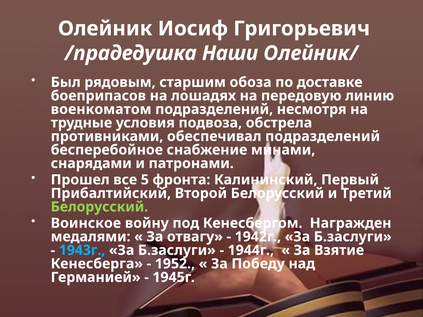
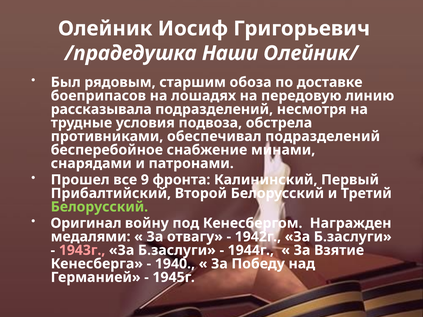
военкоматом: военкоматом -> рассказывала (101, 109)
5: 5 -> 9 (145, 180)
Воинское: Воинское -> Оригинал (86, 223)
1943г colour: light blue -> pink (82, 250)
1952: 1952 -> 1940 (175, 264)
